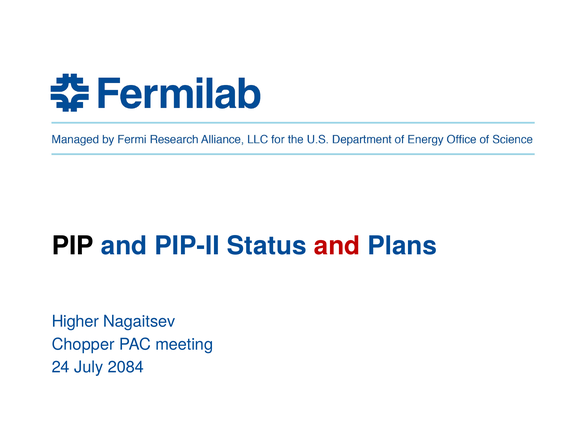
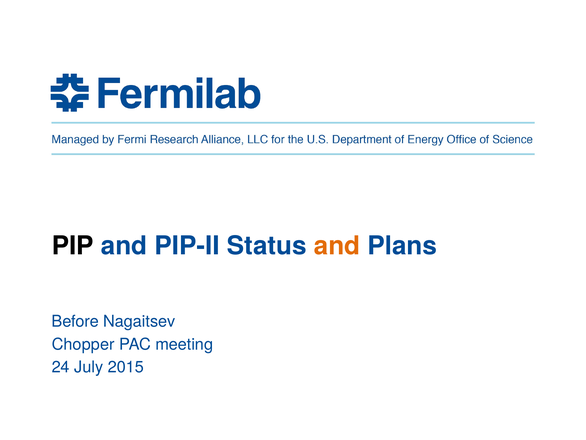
and colour: red -> orange (337, 246)
Higher: Higher -> Before (75, 321)
2084: 2084 -> 2015 (126, 367)
